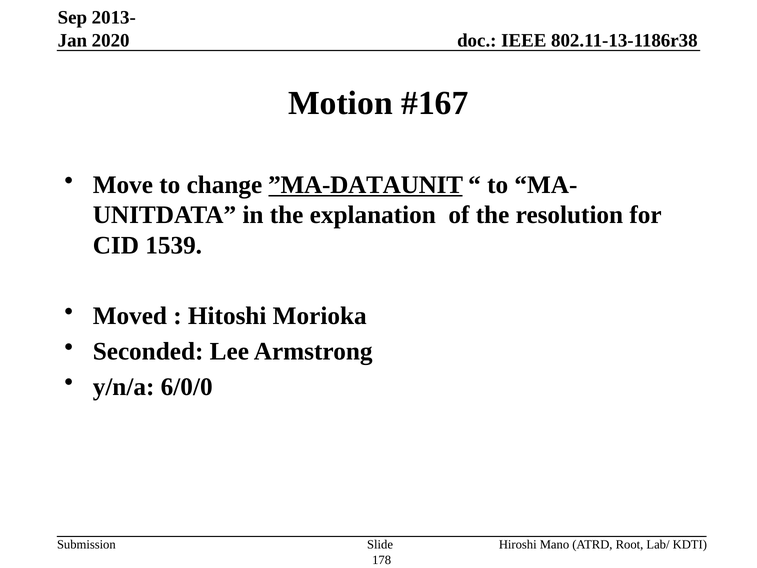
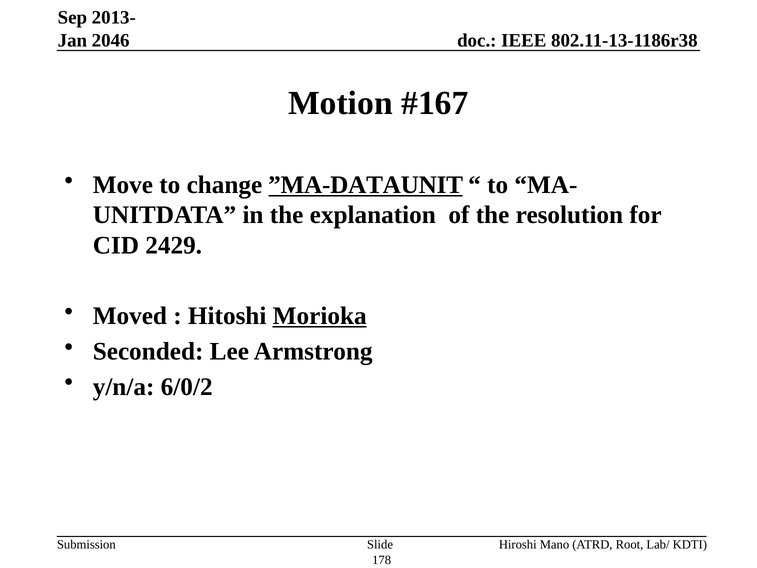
2020: 2020 -> 2046 (111, 40)
1539: 1539 -> 2429 (174, 245)
Morioka underline: none -> present (320, 316)
6/0/0: 6/0/0 -> 6/0/2 (187, 387)
